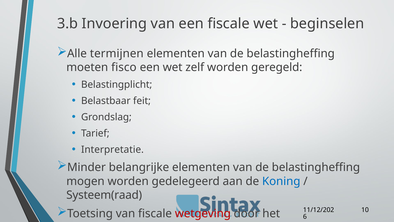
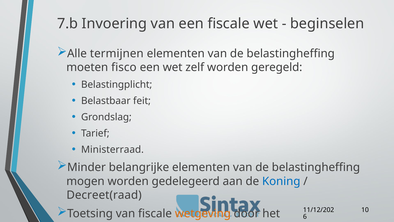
3.b: 3.b -> 7.b (68, 24)
Interpretatie: Interpretatie -> Ministerraad (112, 149)
Systeem(raad: Systeem(raad -> Decreet(raad (104, 195)
wetgeving colour: red -> orange (203, 213)
